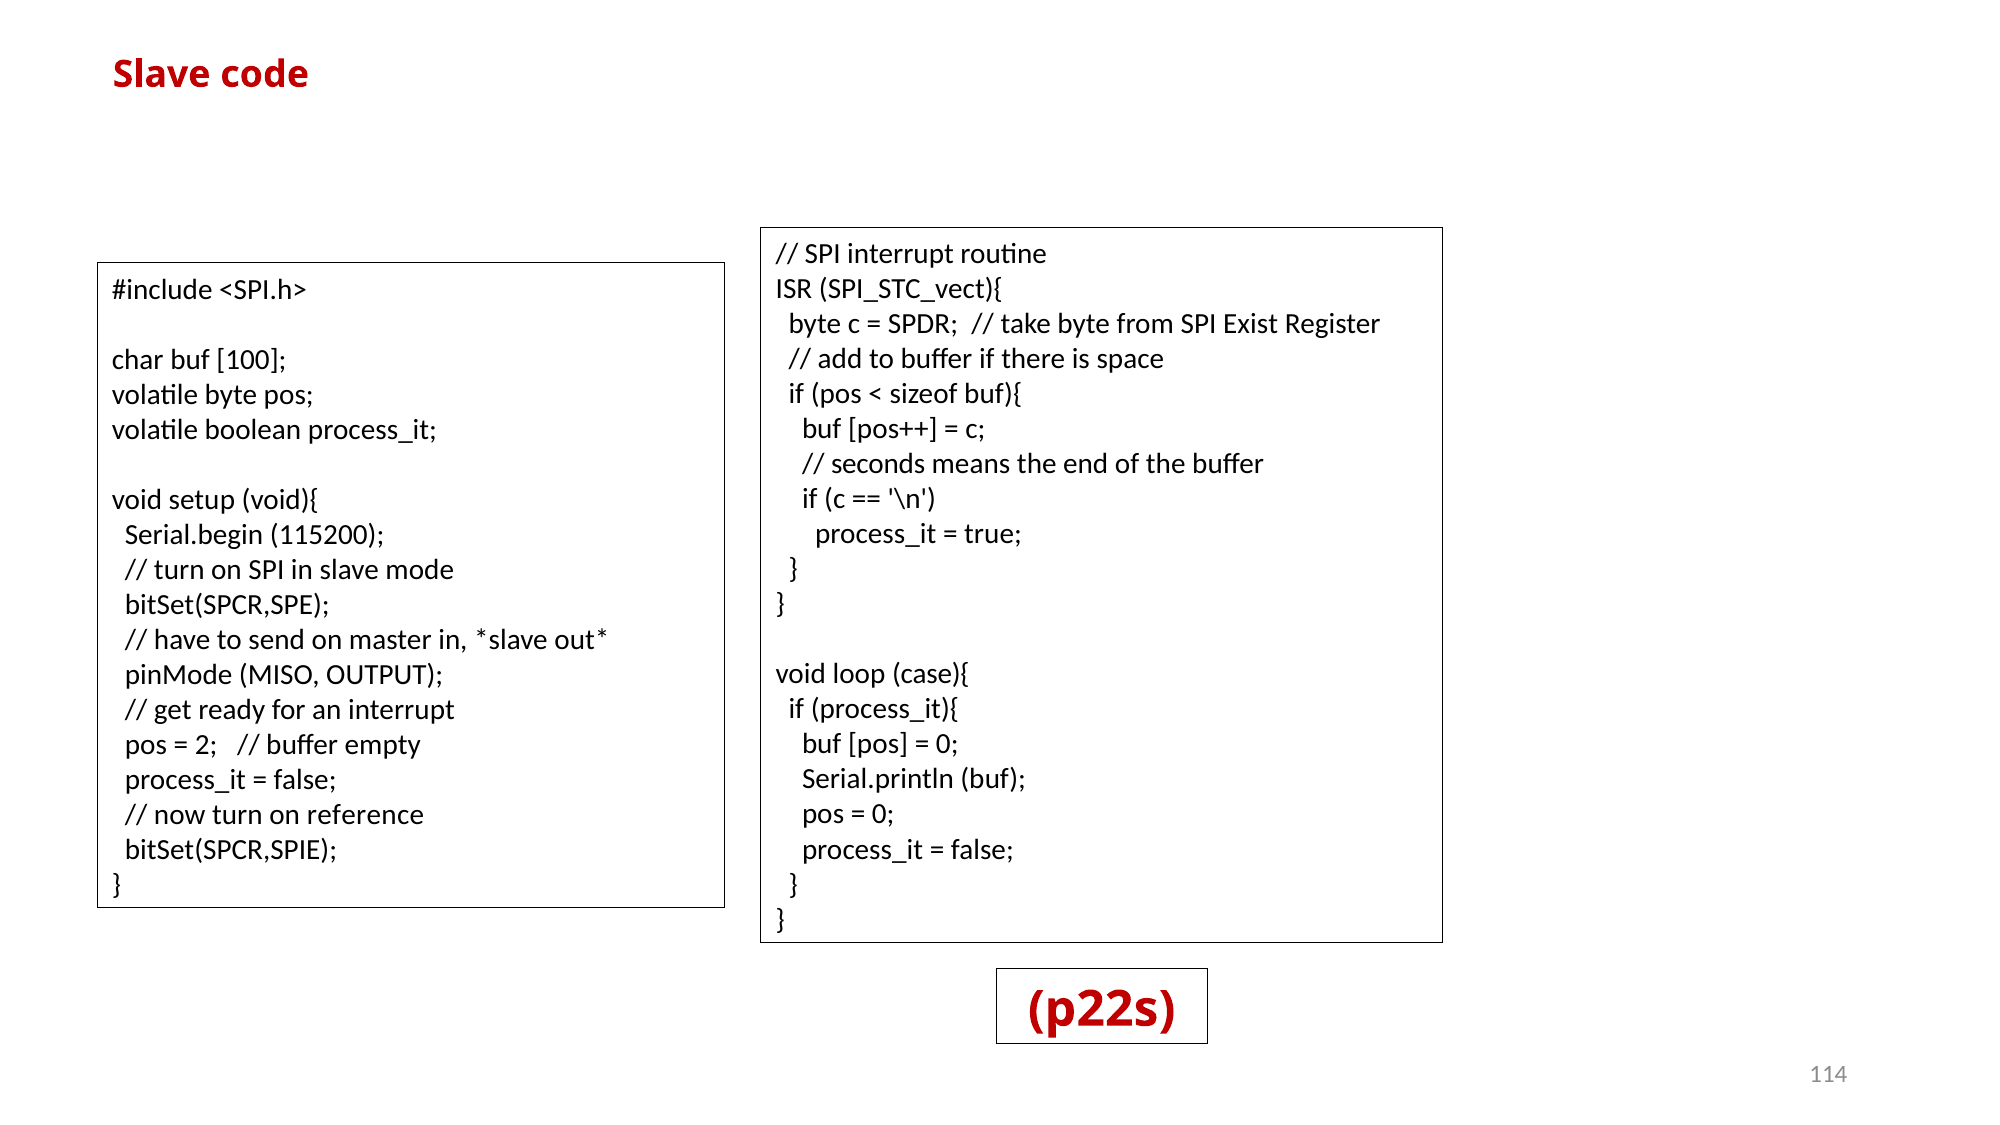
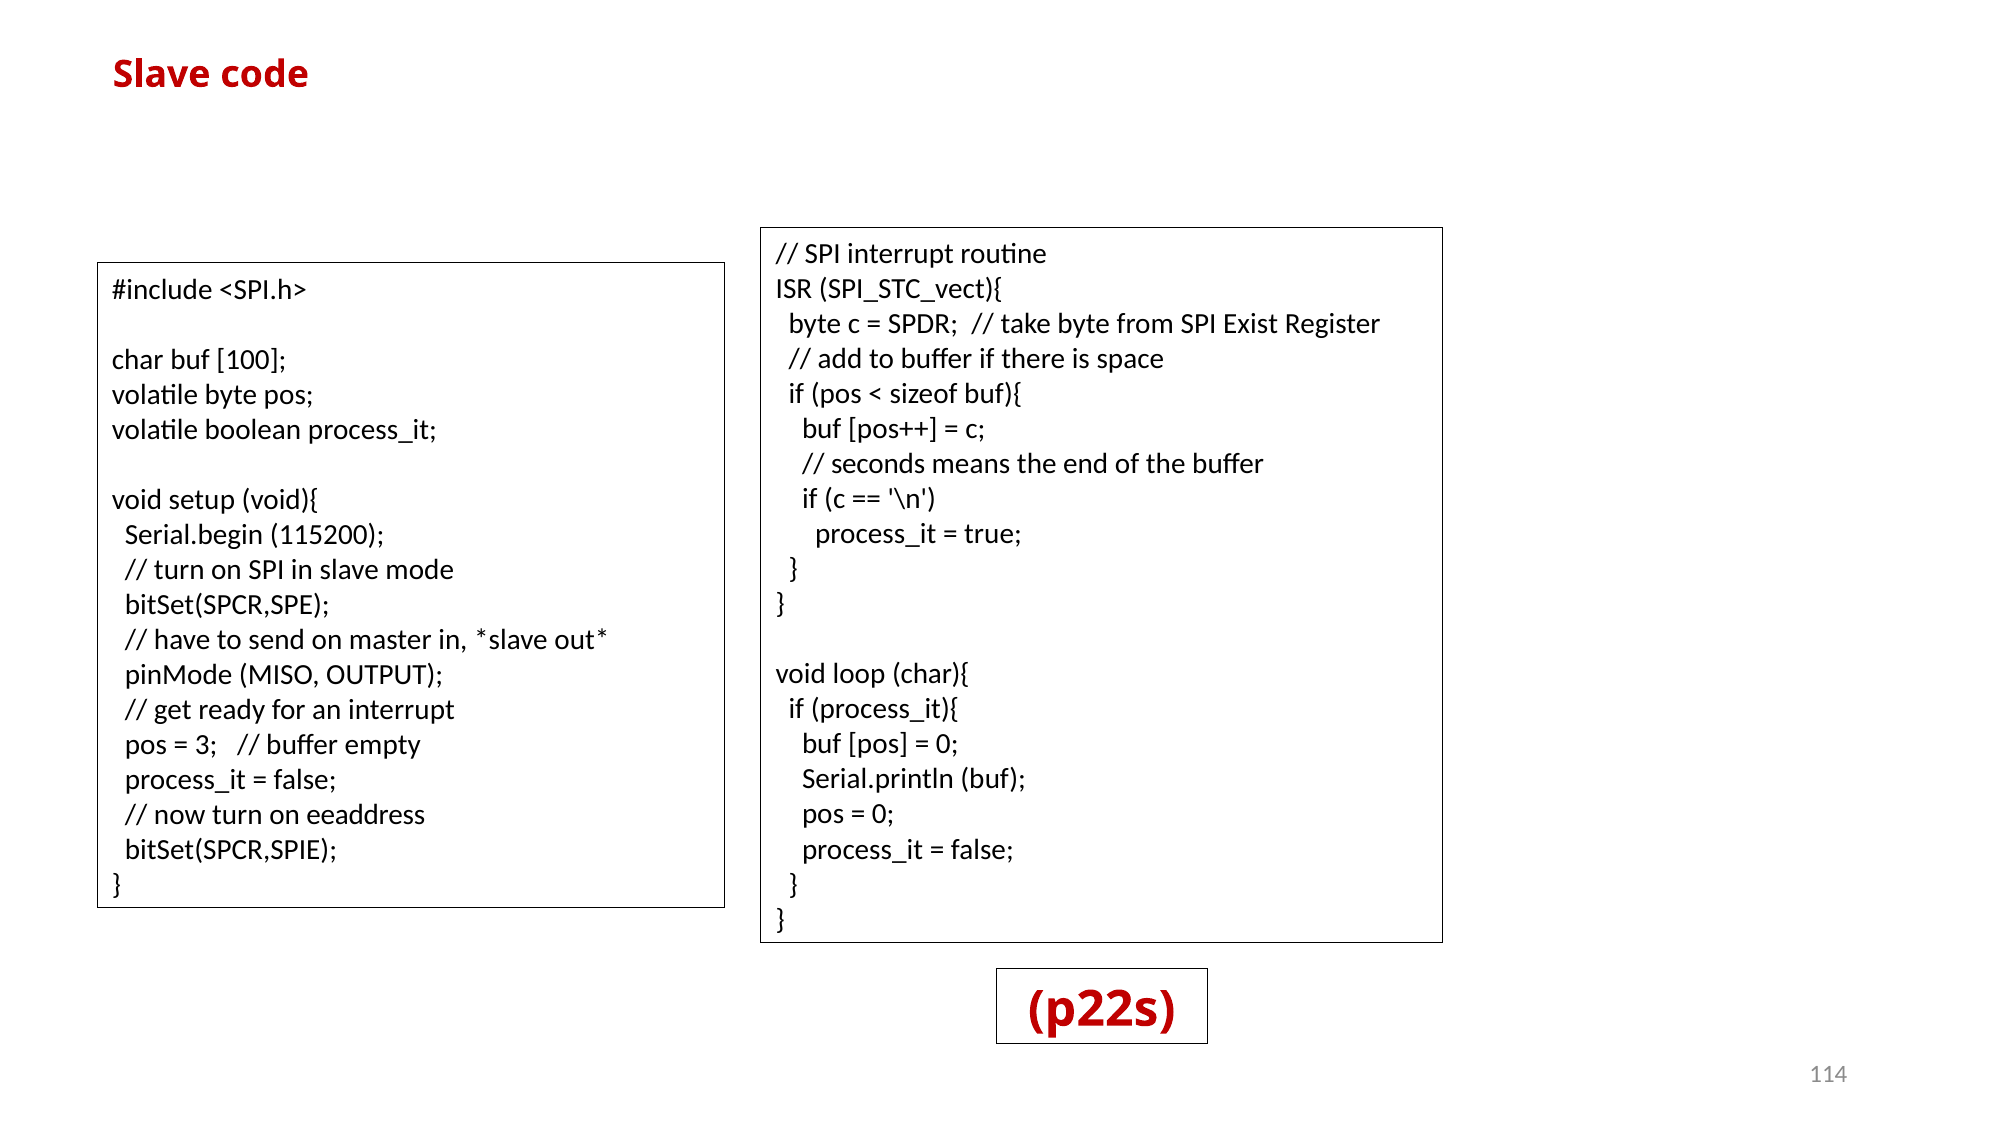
case){: case){ -> char){ (931, 674)
2: 2 -> 3 (206, 745)
reference: reference -> eeaddress (366, 815)
